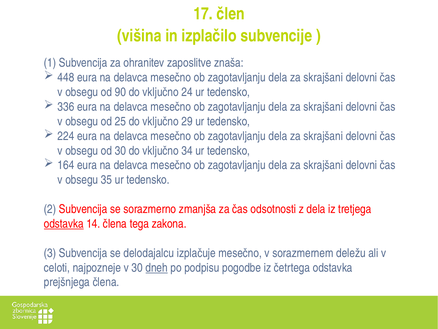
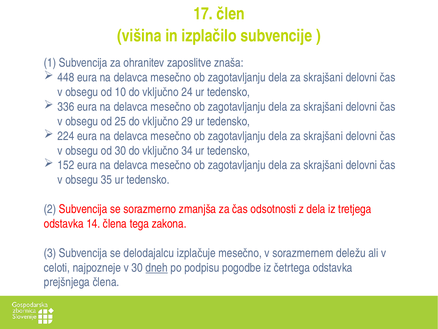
90: 90 -> 10 (120, 92)
164: 164 -> 152 (66, 165)
odstavka underline: present -> none (64, 223)
